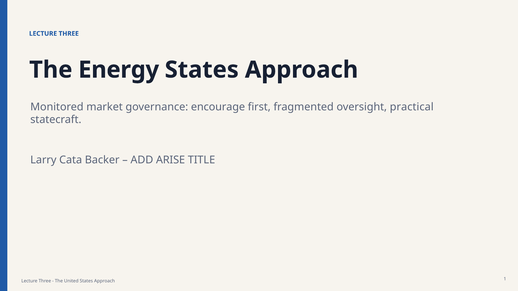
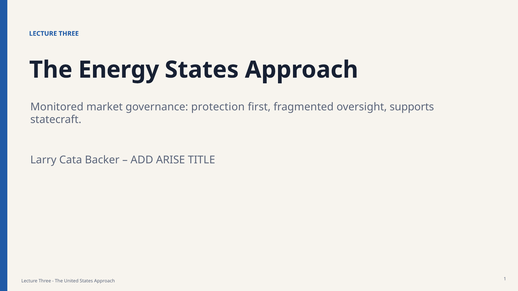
encourage: encourage -> protection (218, 107)
practical: practical -> supports (412, 107)
